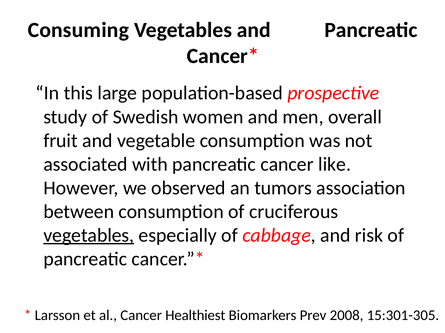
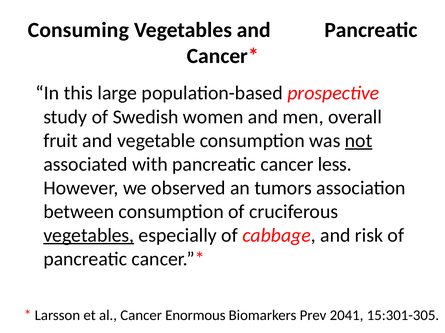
not underline: none -> present (359, 141)
like: like -> less (335, 165)
Healthiest: Healthiest -> Enormous (195, 316)
2008: 2008 -> 2041 (347, 316)
